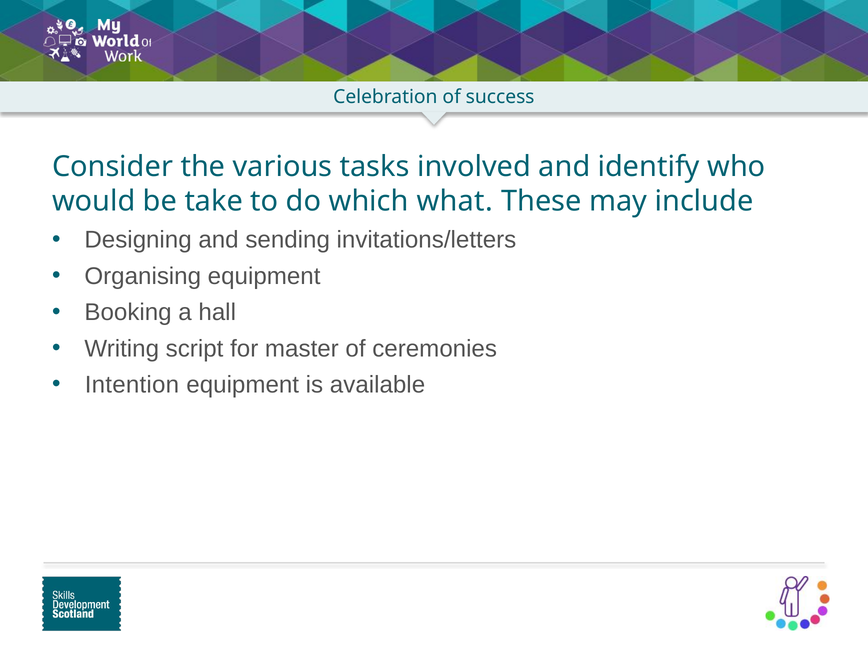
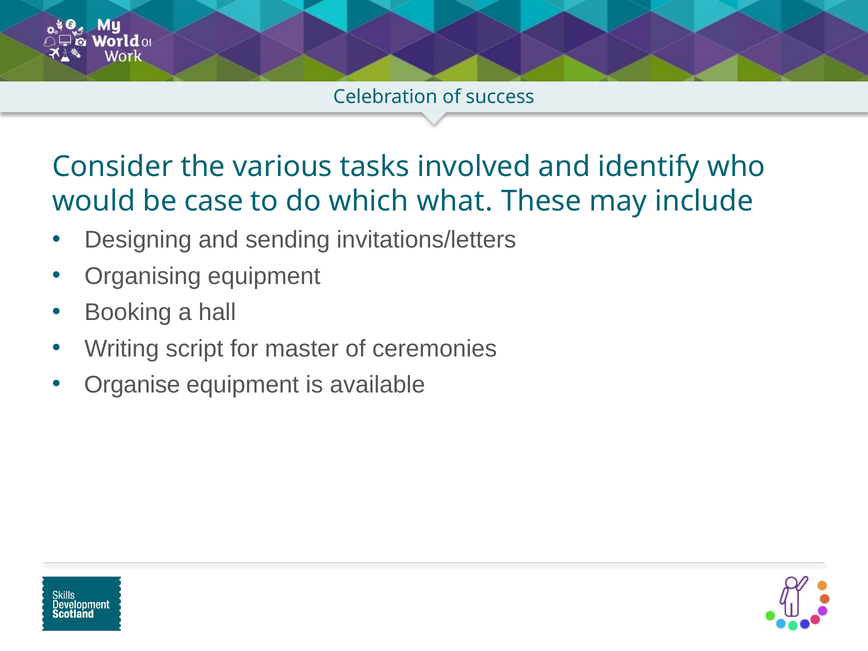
take: take -> case (214, 201)
Intention: Intention -> Organise (132, 385)
